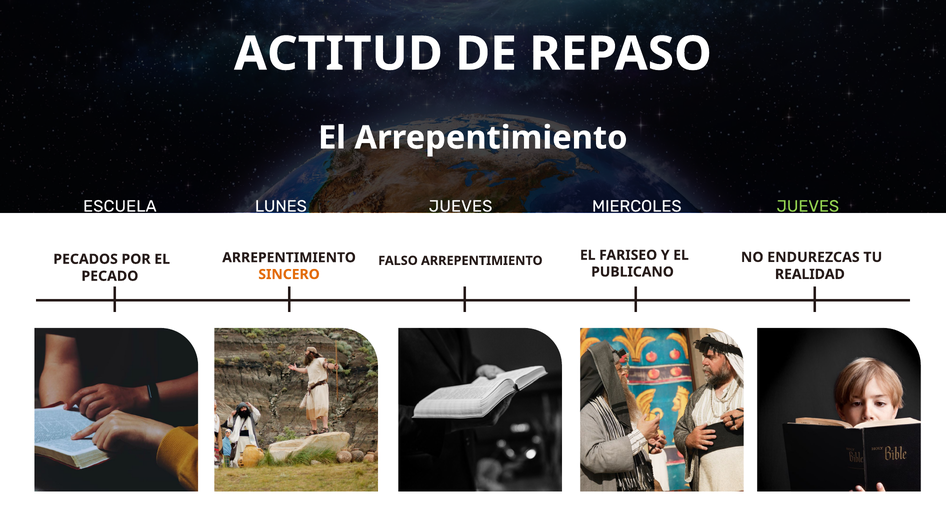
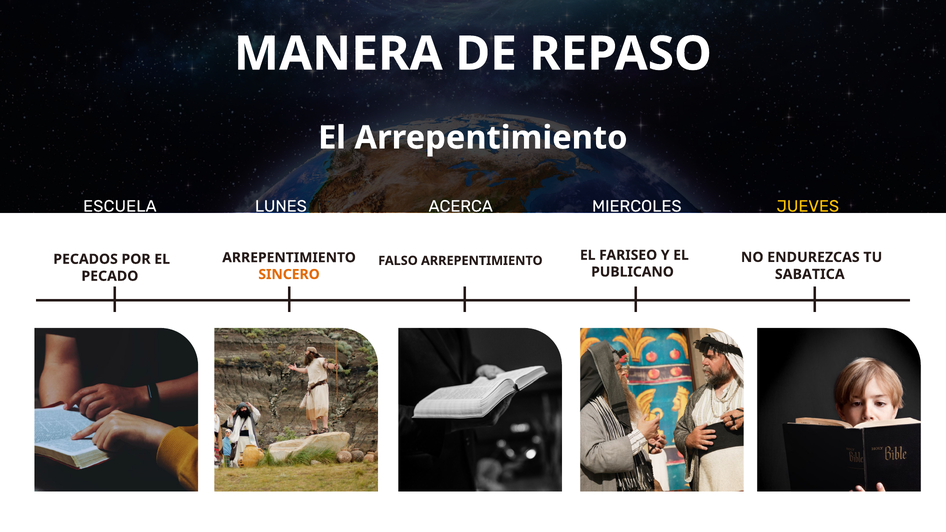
ACTITUD: ACTITUD -> MANERA (338, 54)
LUNES JUEVES: JUEVES -> ACERCA (461, 206)
JUEVES colour: light green -> yellow (808, 206)
REALIDAD: REALIDAD -> SABATICA (810, 274)
